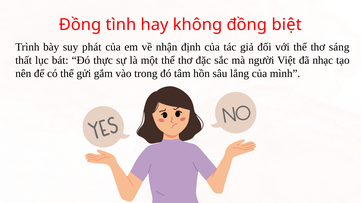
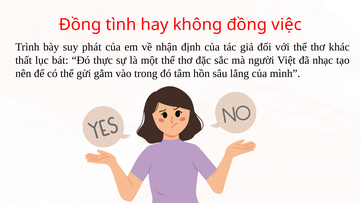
biệt: biệt -> việc (287, 25)
sáng: sáng -> khác (339, 47)
